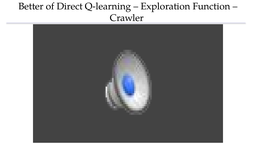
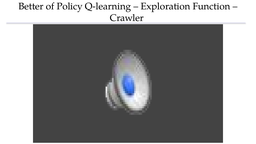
Direct: Direct -> Policy (70, 6)
